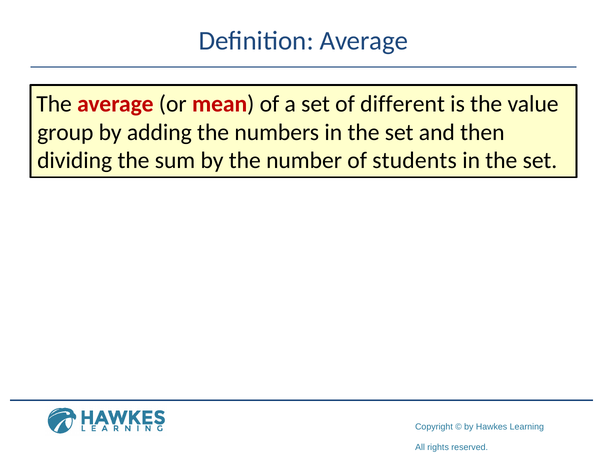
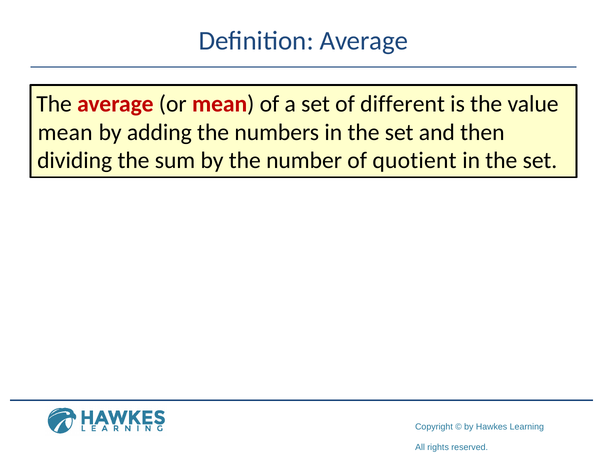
group: group -> mean (65, 132)
students: students -> quotient (415, 160)
